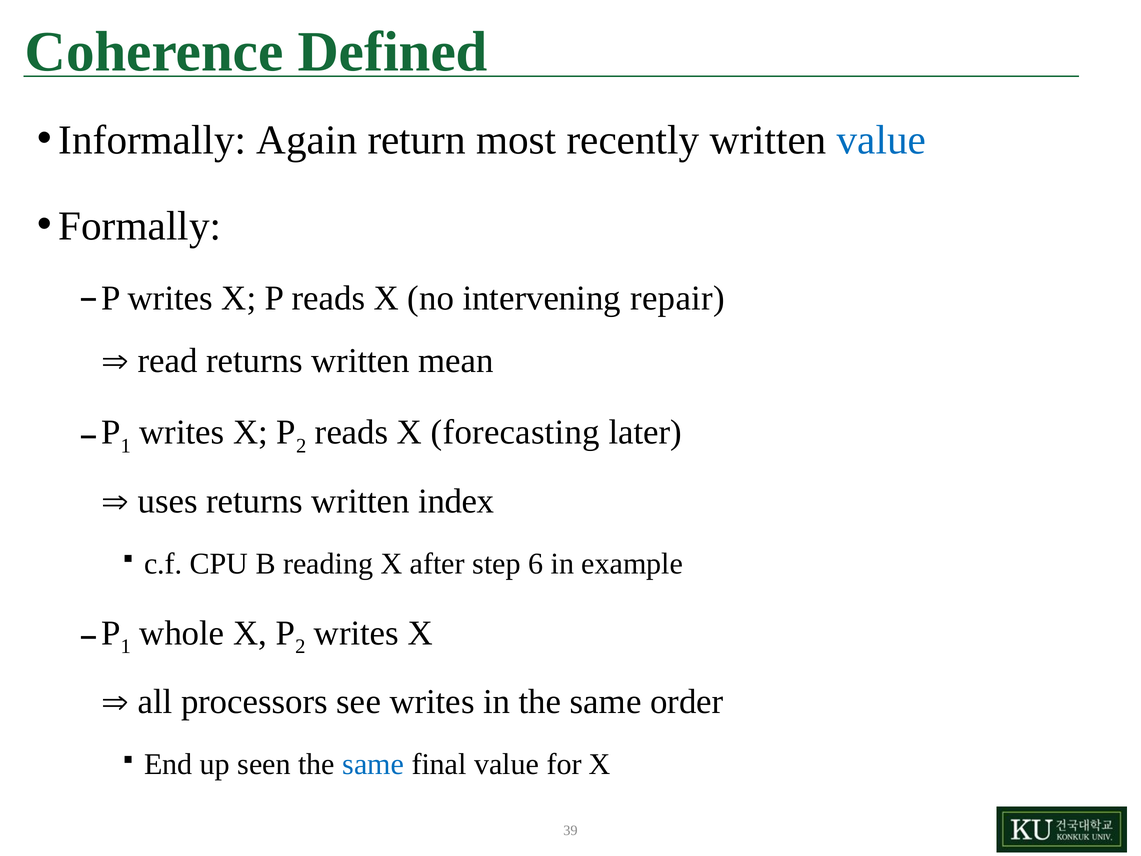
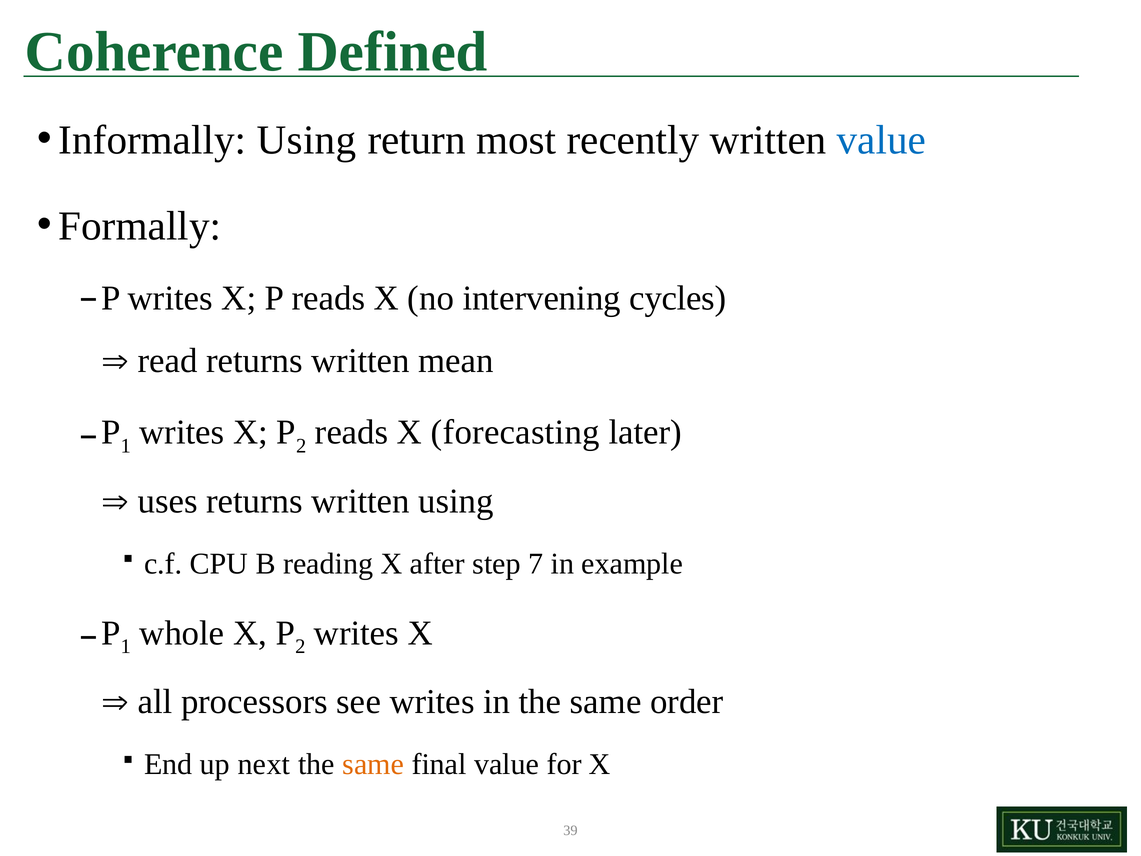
Informally Again: Again -> Using (307, 140)
repair: repair -> cycles (678, 298)
written index: index -> using (456, 501)
6: 6 -> 7 (536, 564)
seen: seen -> next (264, 764)
same colour: blue -> orange (373, 764)
